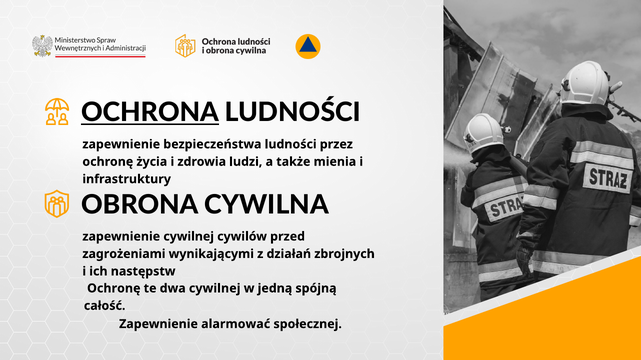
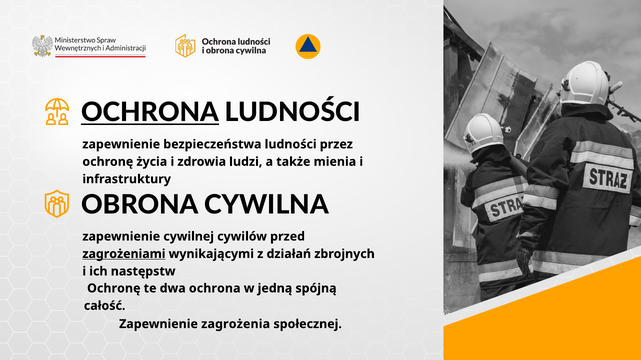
zagrożeniami underline: none -> present (124, 254)
dwa cywilnej: cywilnej -> ochrona (215, 289)
alarmować: alarmować -> zagrożenia (236, 324)
